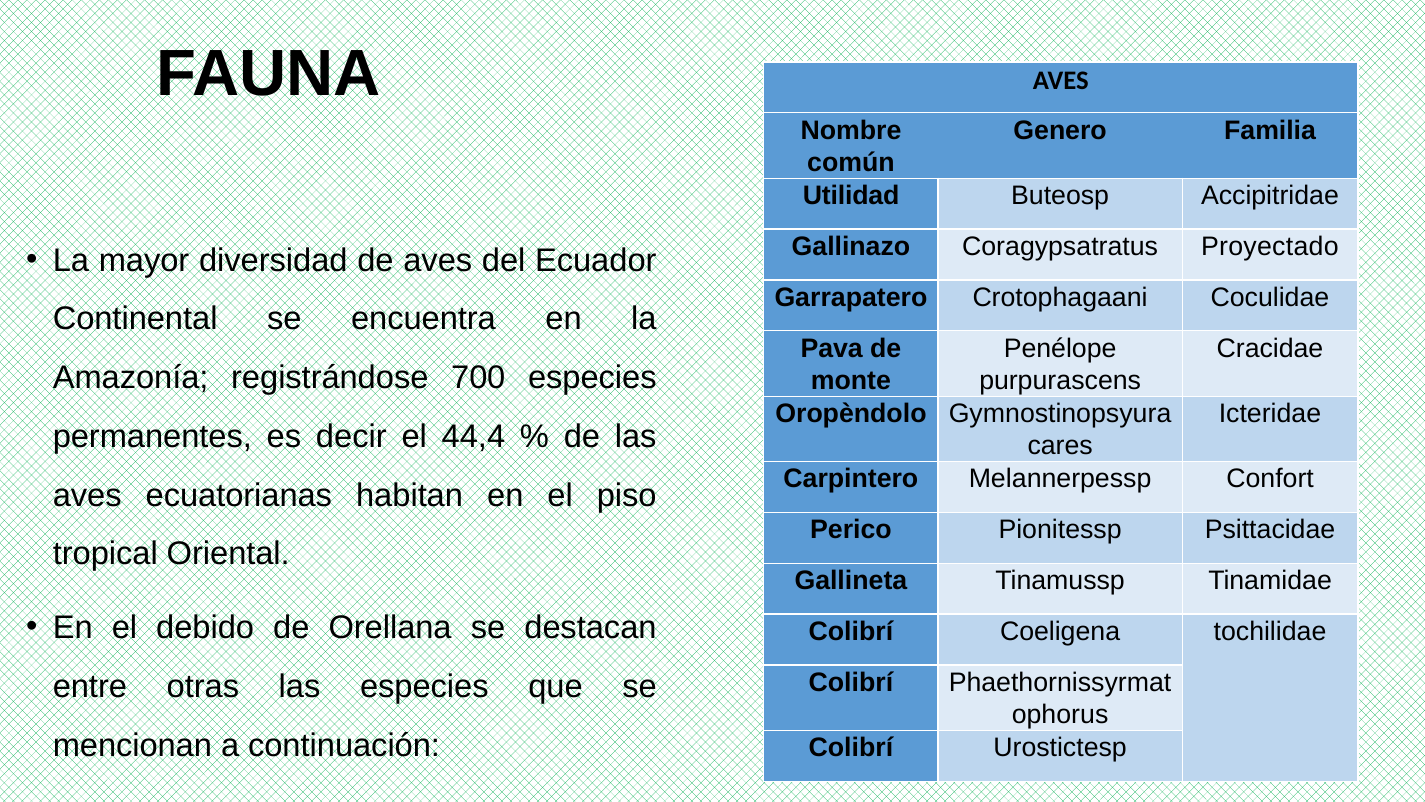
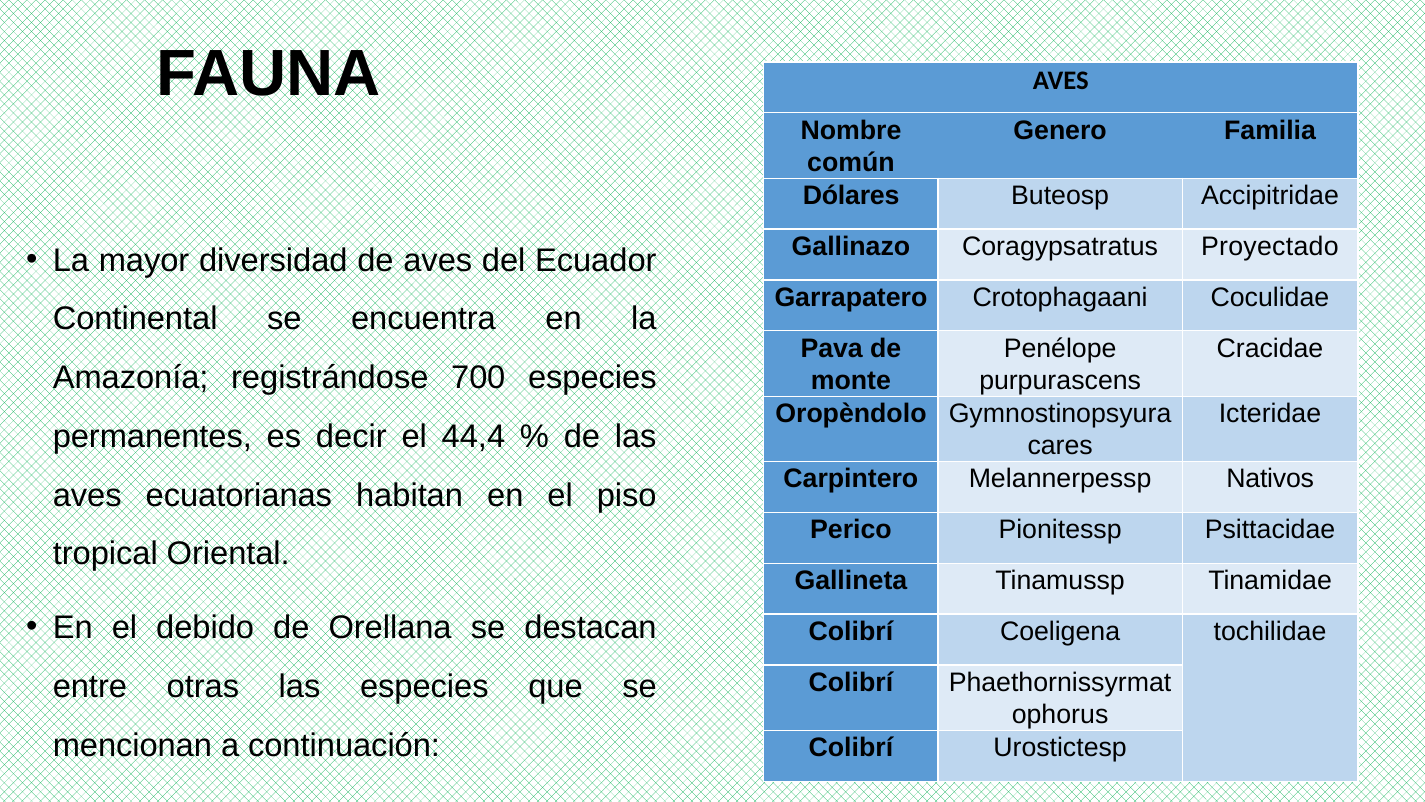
Utilidad: Utilidad -> Dólares (851, 196)
Confort: Confort -> Nativos (1270, 479)
